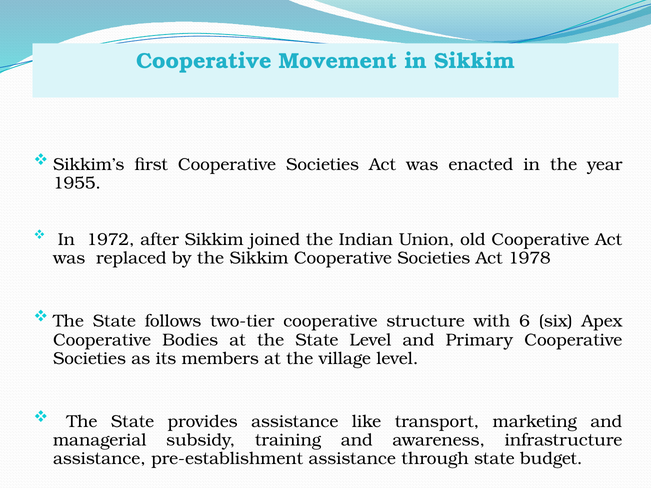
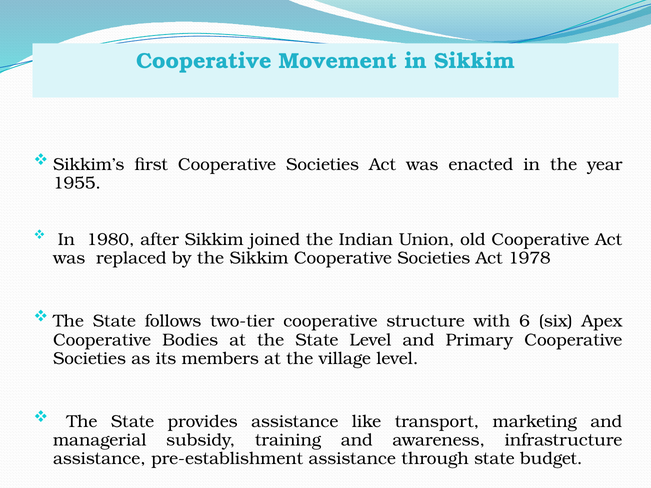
1972: 1972 -> 1980 (111, 240)
